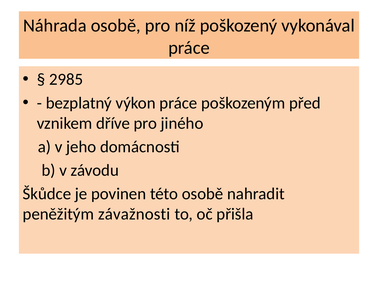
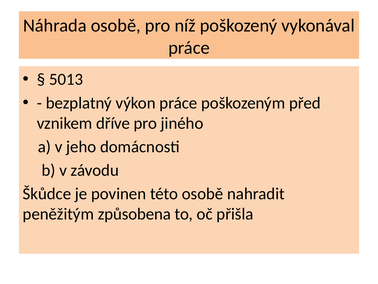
2985: 2985 -> 5013 (66, 79)
závažnosti: závažnosti -> způsobena (134, 214)
